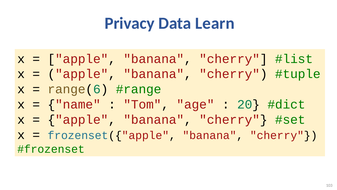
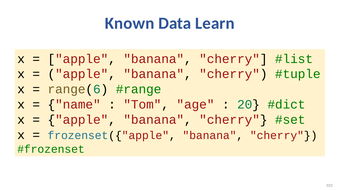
Privacy: Privacy -> Known (130, 23)
